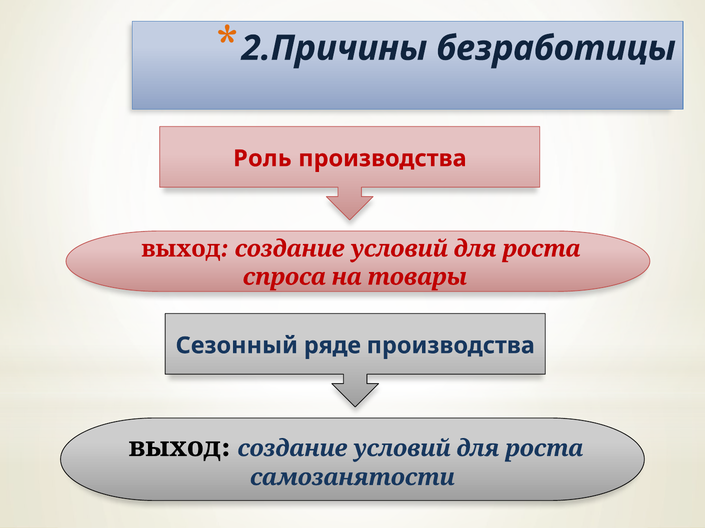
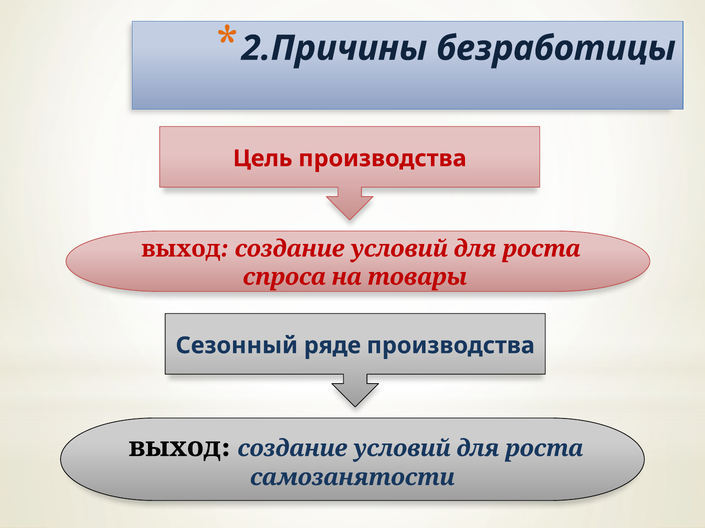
Роль: Роль -> Цель (263, 159)
